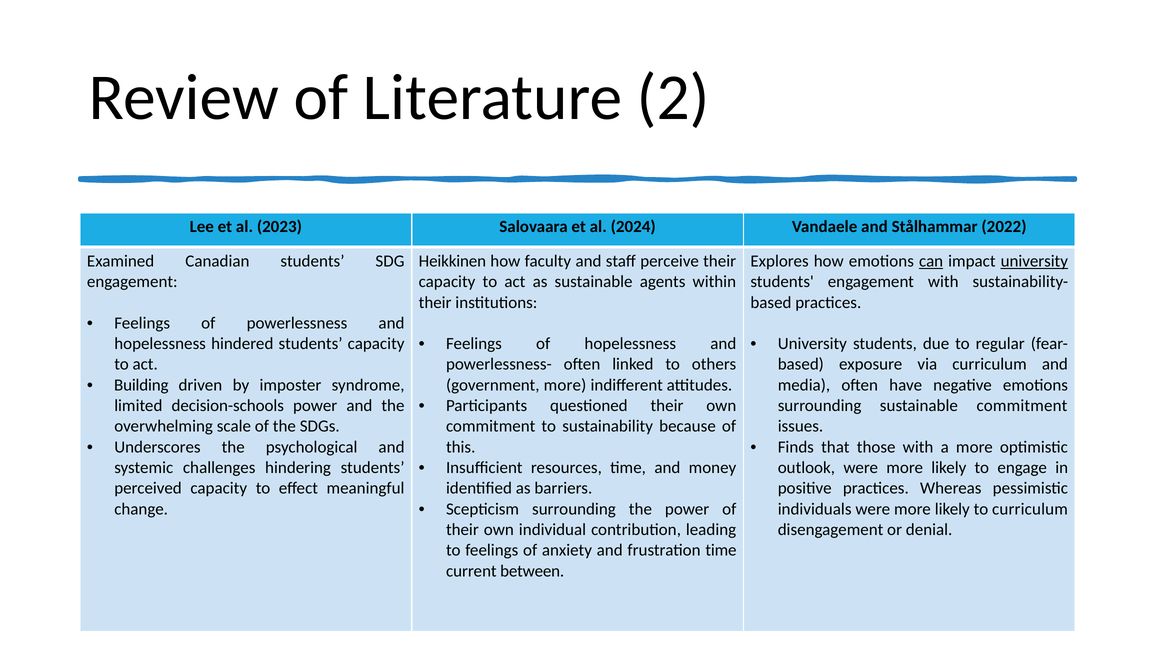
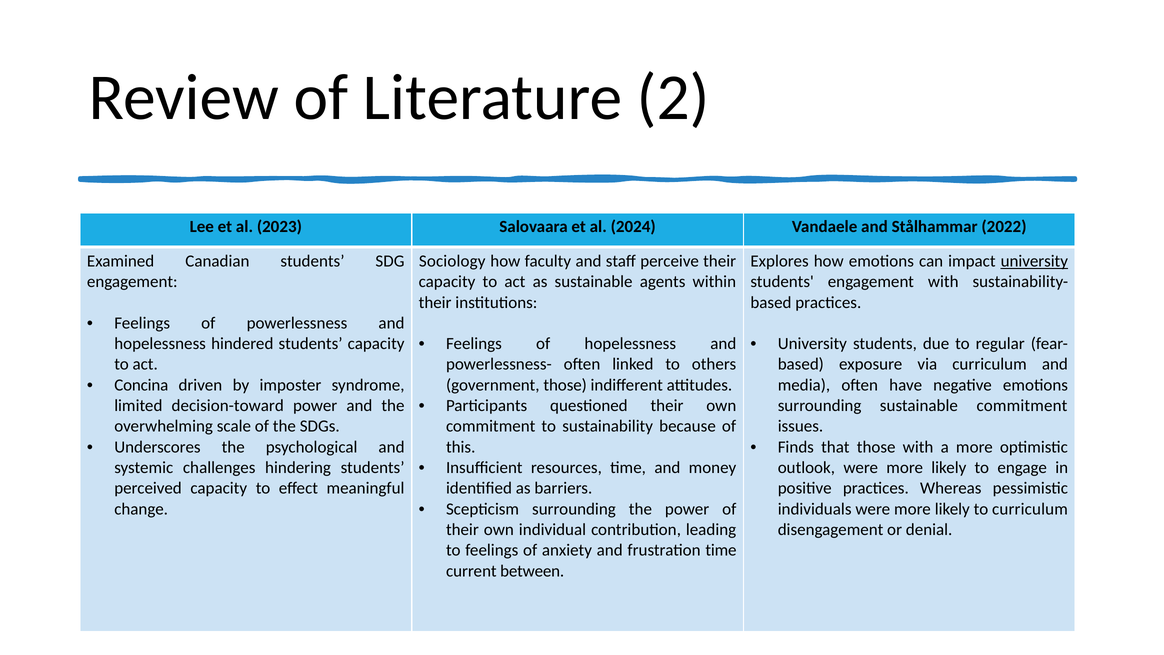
Heikkinen: Heikkinen -> Sociology (452, 261)
can underline: present -> none (931, 261)
Building: Building -> Concina (141, 385)
government more: more -> those (565, 385)
decision-schools: decision-schools -> decision-toward (228, 406)
